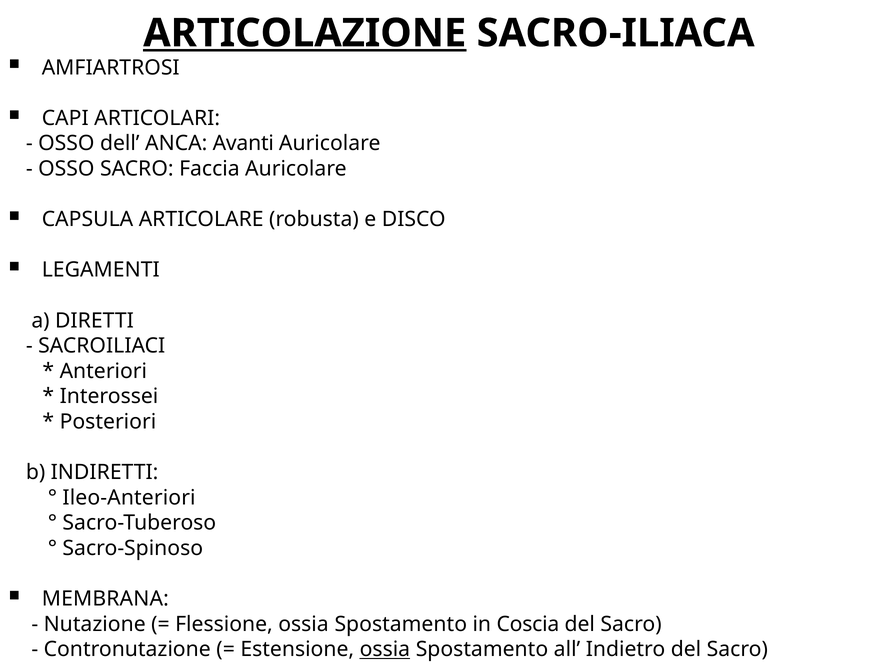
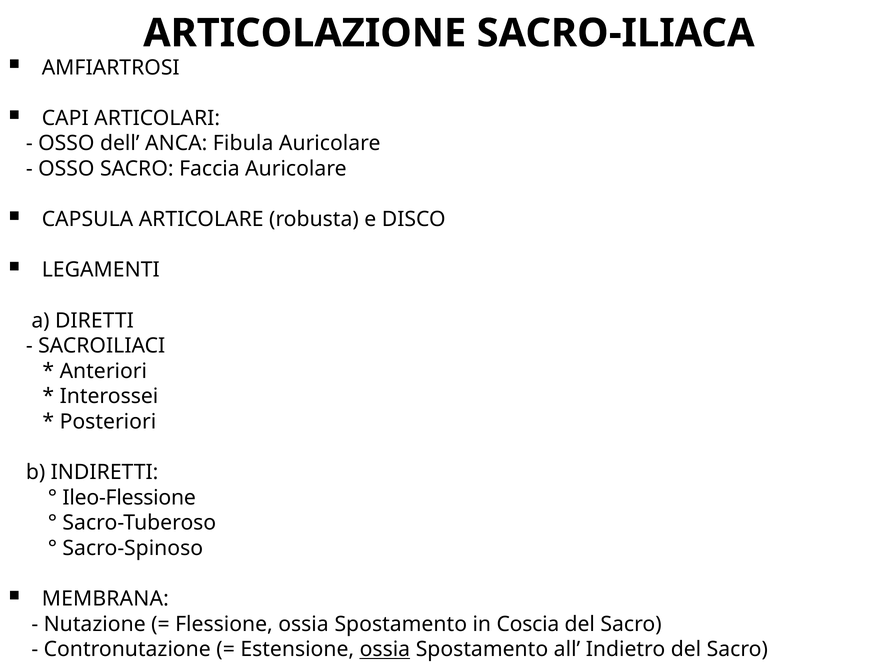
ARTICOLAZIONE underline: present -> none (305, 33)
Avanti: Avanti -> Fibula (243, 144)
Ileo-Anteriori: Ileo-Anteriori -> Ileo-Flessione (129, 498)
